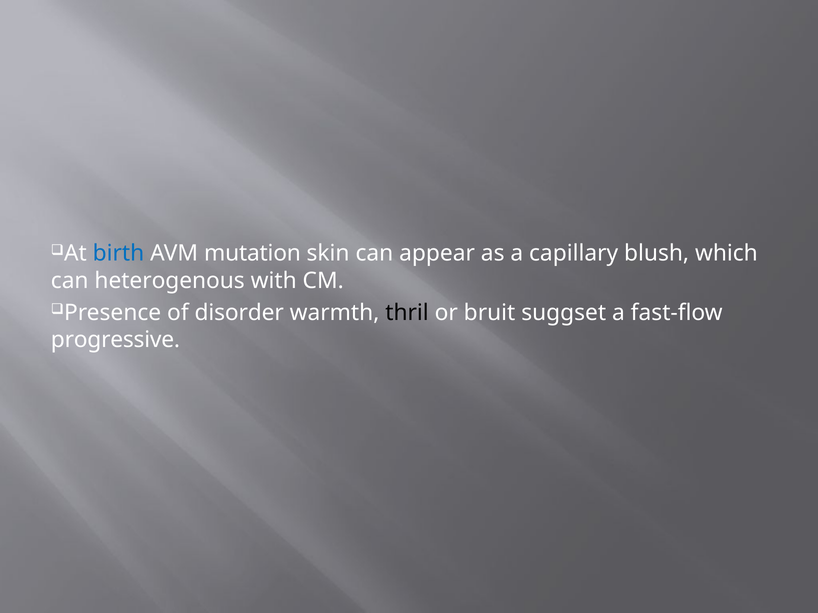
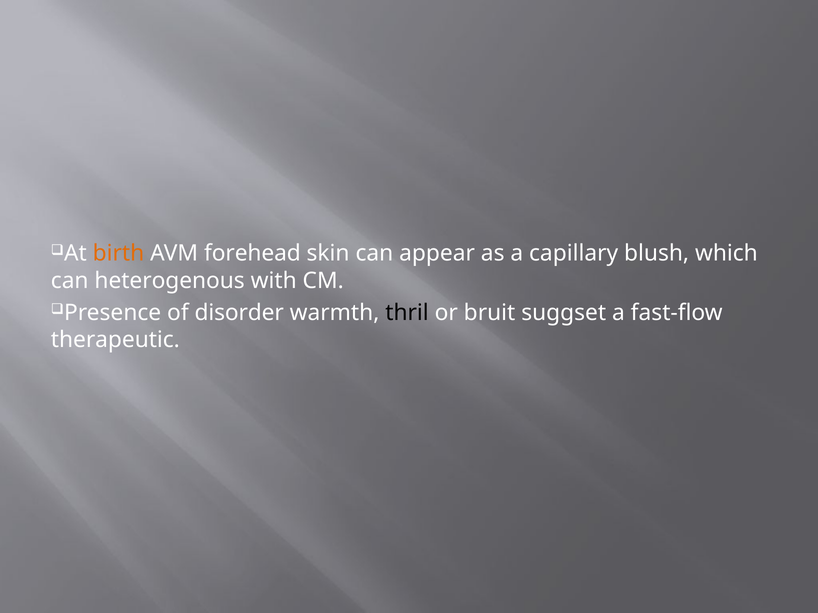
birth colour: blue -> orange (118, 254)
mutation: mutation -> forehead (252, 254)
progressive: progressive -> therapeutic (115, 340)
